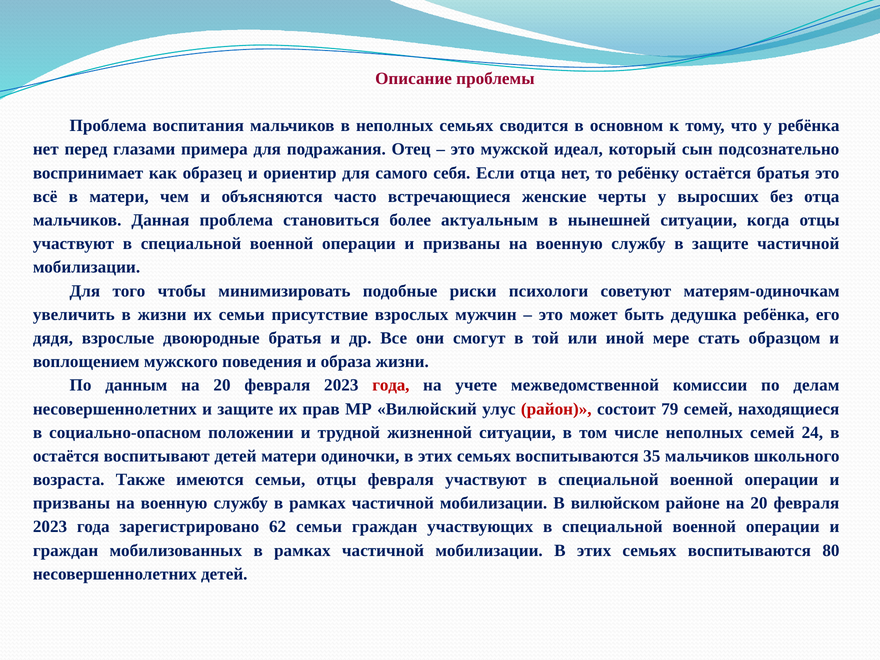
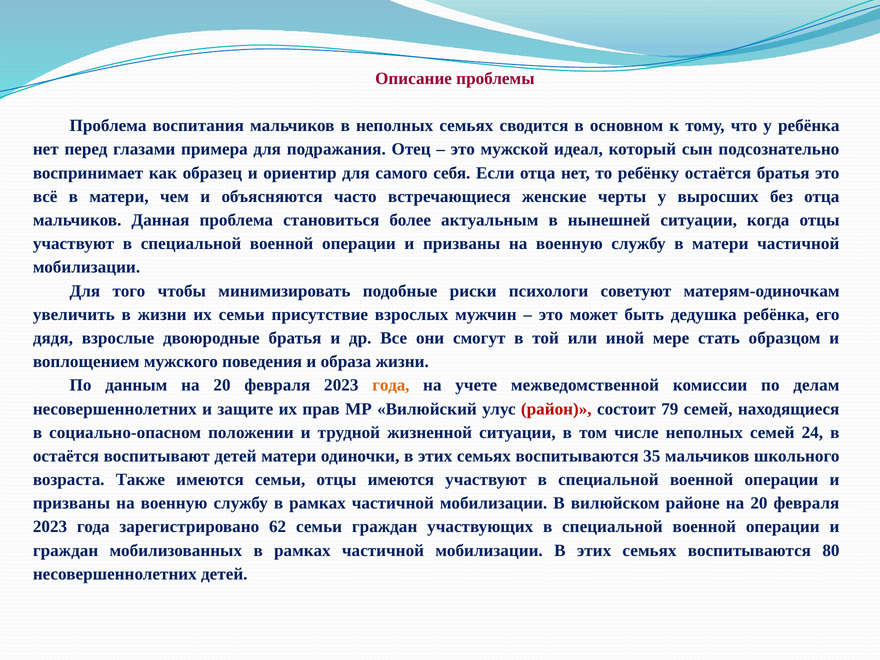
службу в защите: защите -> матери (720, 244)
года colour: red -> orange (391, 385)
отцы февраля: февраля -> имеются (401, 480)
